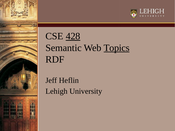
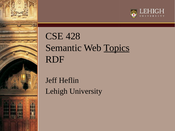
428 underline: present -> none (73, 36)
